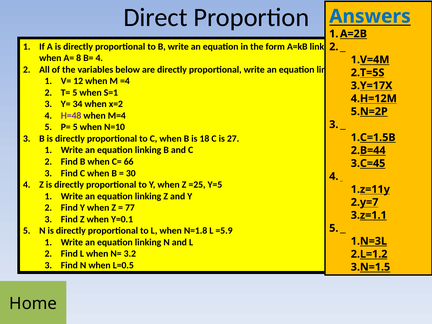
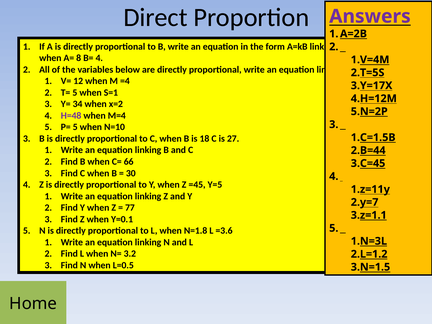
Answers colour: blue -> purple (370, 16)
=25: =25 -> =45 (197, 185)
=5.9: =5.9 -> =3.6 (224, 231)
